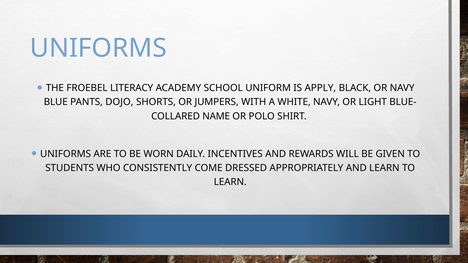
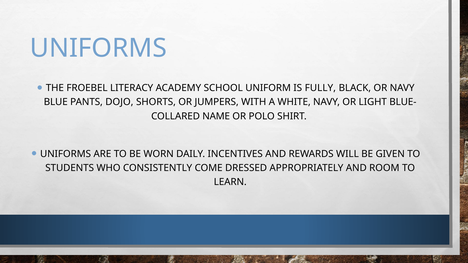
APPLY: APPLY -> FULLY (320, 88)
AND LEARN: LEARN -> ROOM (384, 168)
